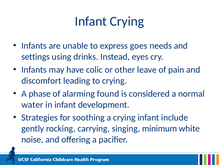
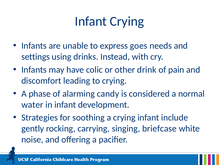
eyes: eyes -> with (140, 56)
leave: leave -> drink (147, 69)
found: found -> candy (108, 93)
minimum: minimum -> briefcase (159, 128)
